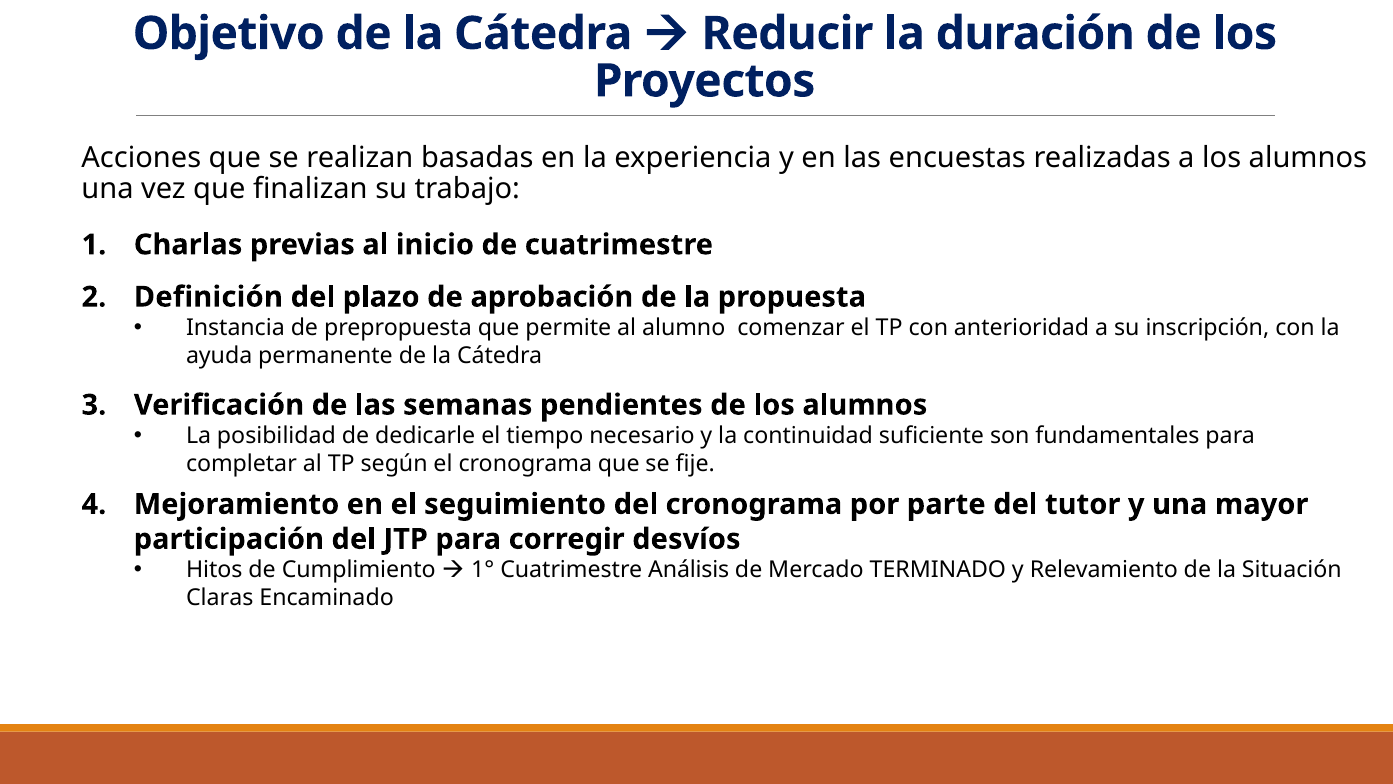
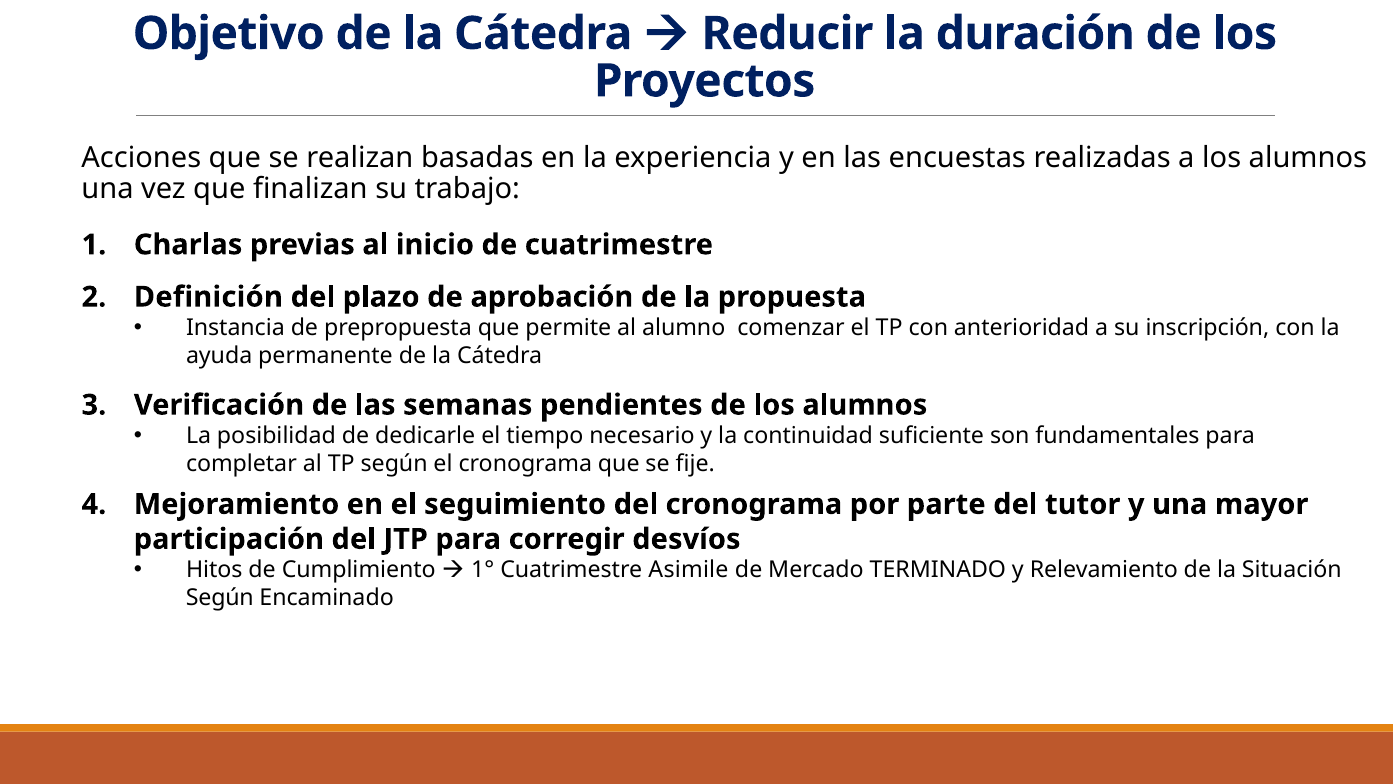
Análisis: Análisis -> Asimile (689, 570)
Claras: Claras -> Según (220, 598)
